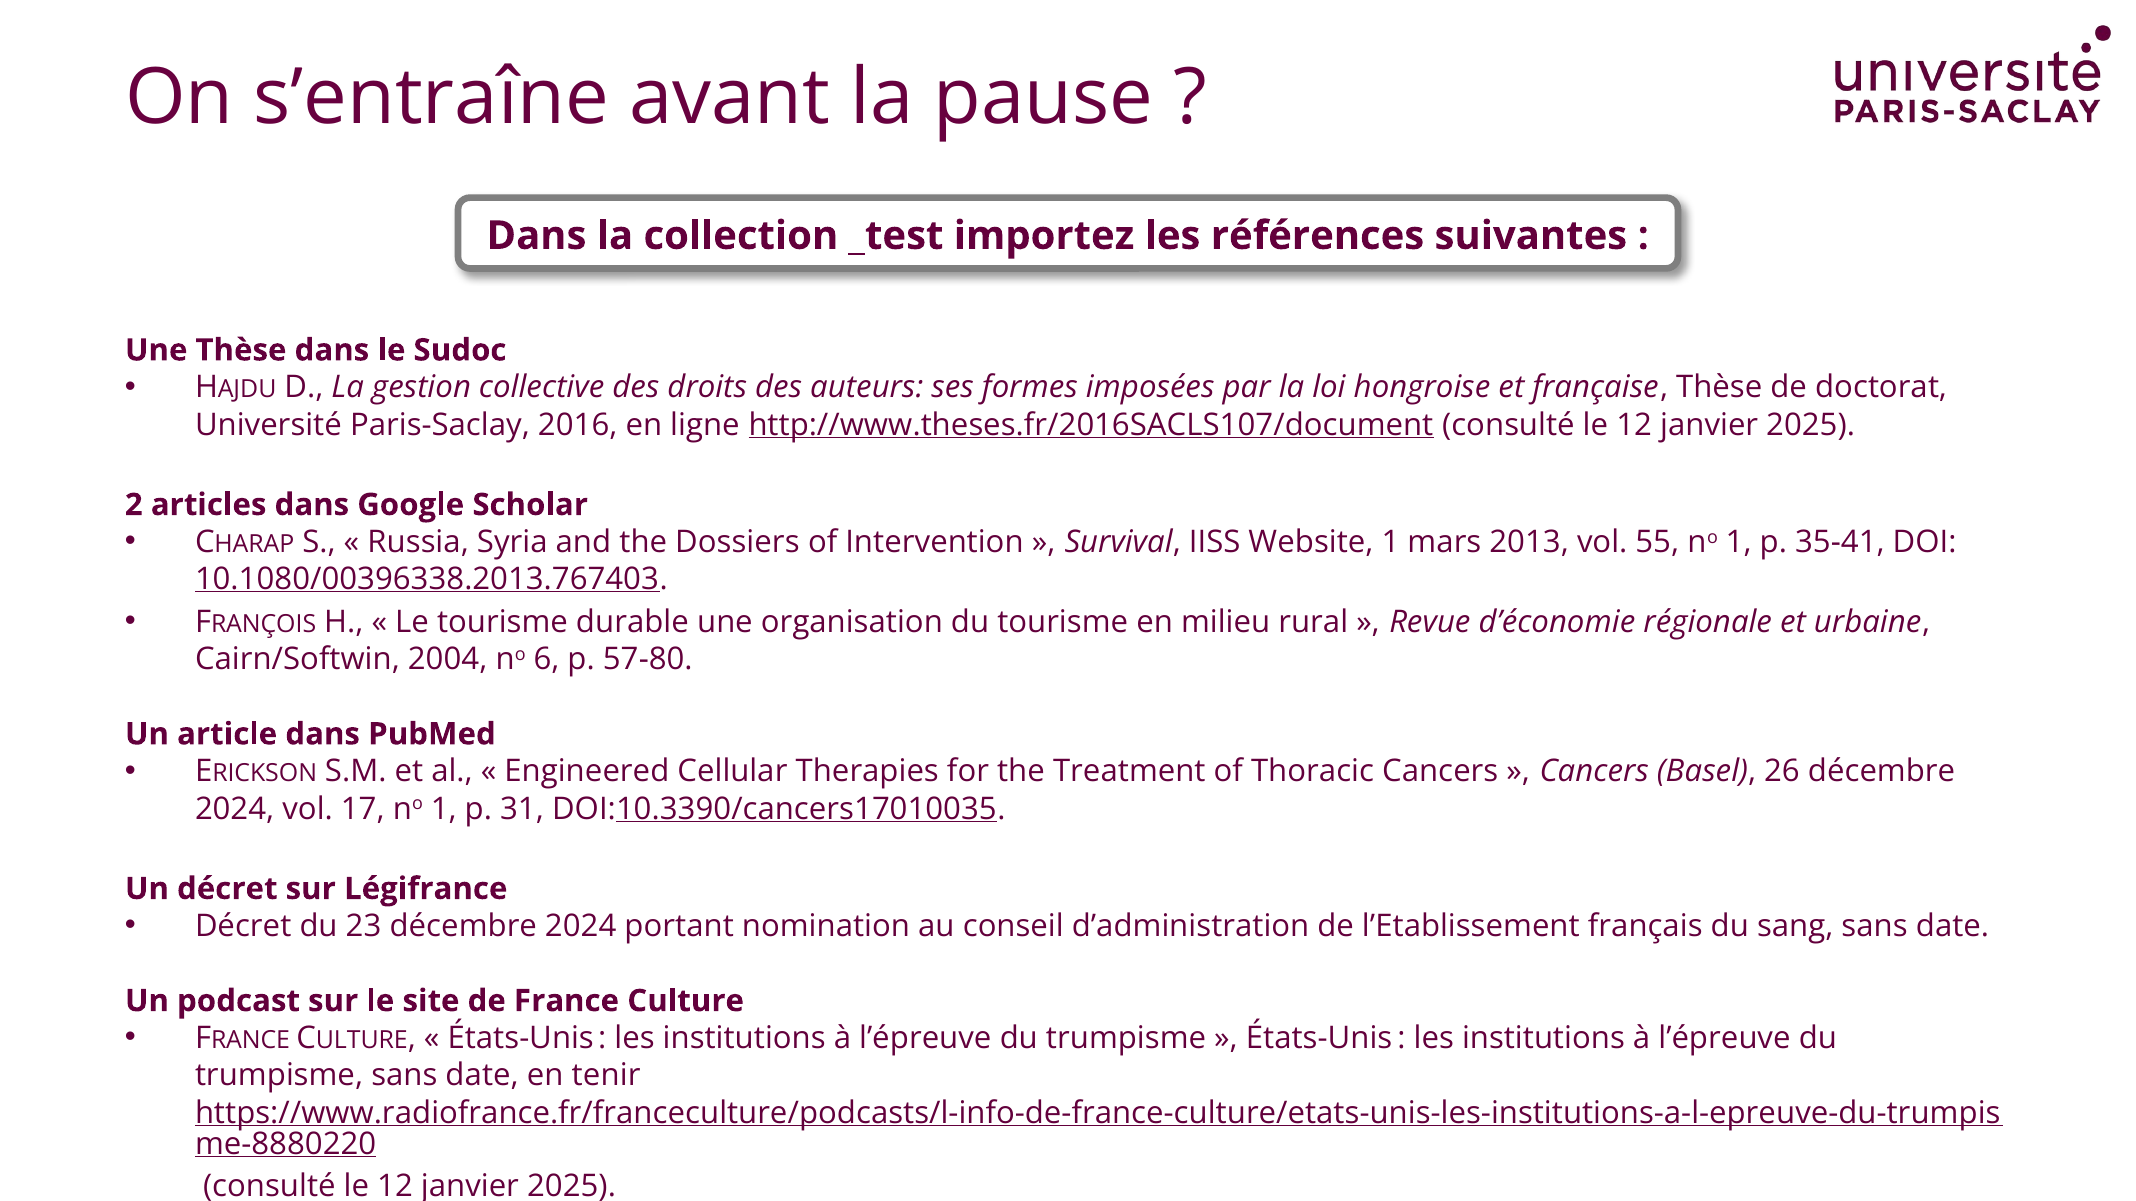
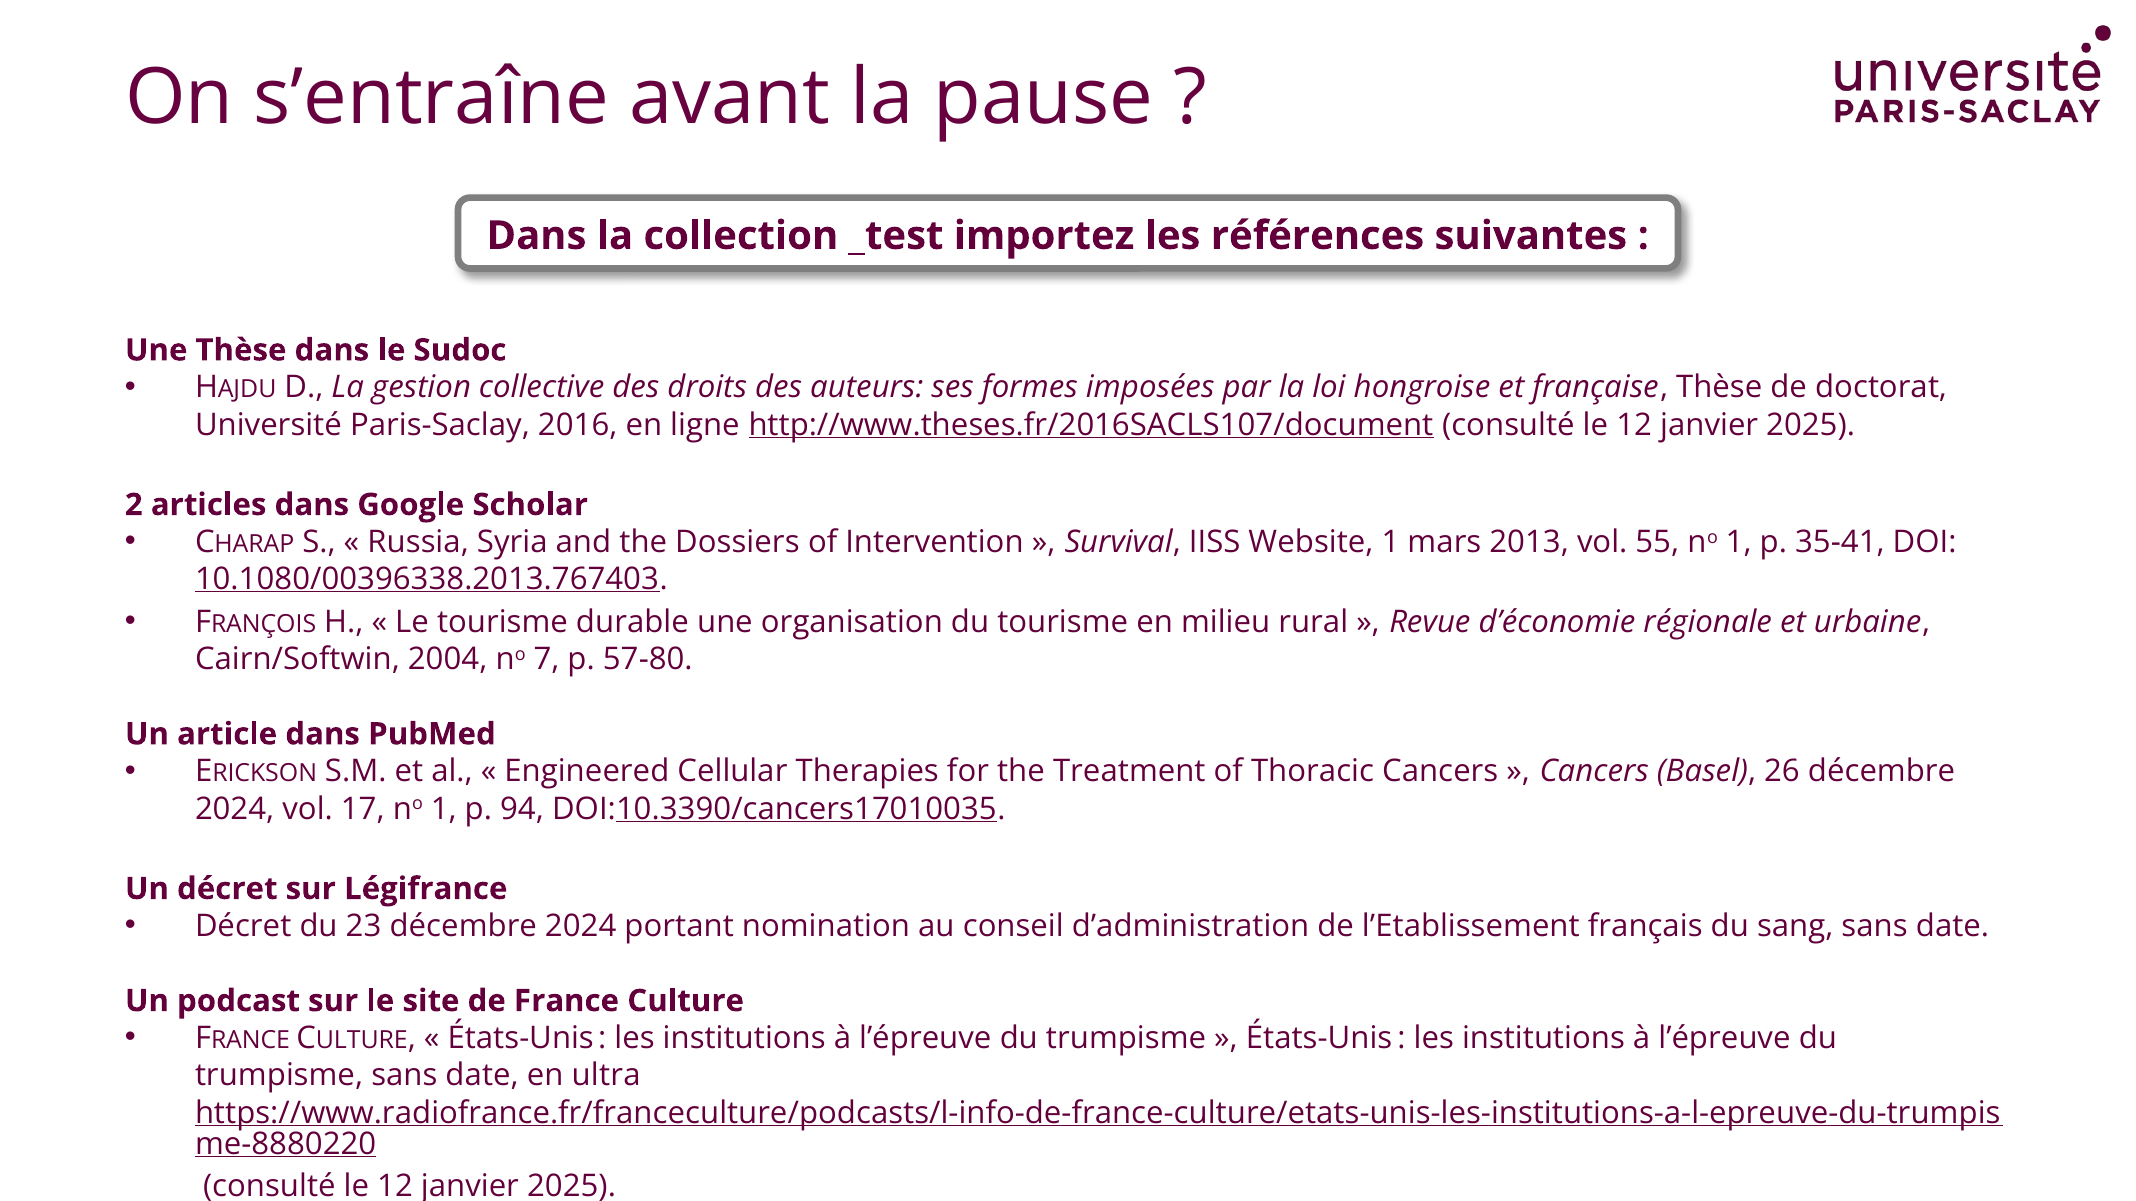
6: 6 -> 7 (547, 660)
31: 31 -> 94 (522, 809)
tenir: tenir -> ultra (606, 1076)
